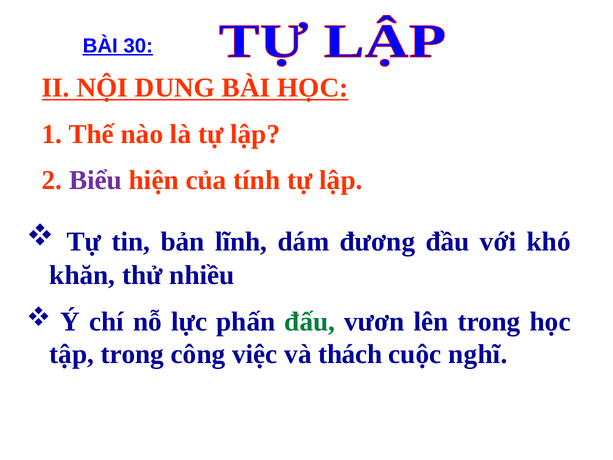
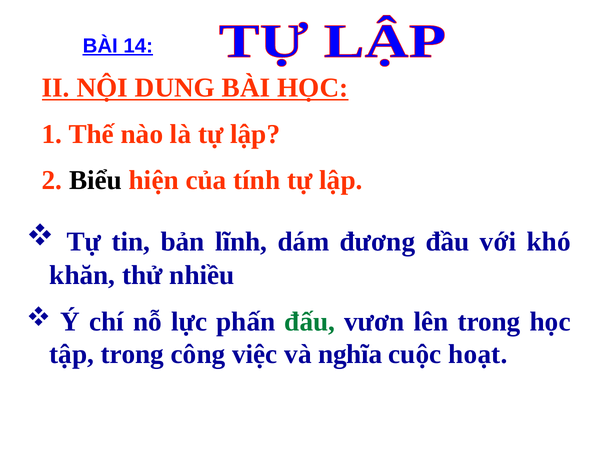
30: 30 -> 14 (138, 46)
Biểu colour: purple -> black (96, 180)
thách: thách -> nghĩa (350, 354)
nghĩ: nghĩ -> hoạt (478, 354)
